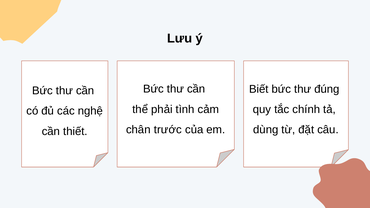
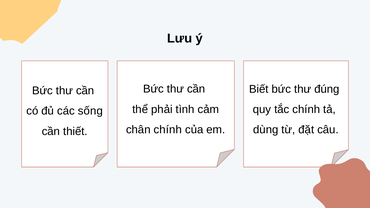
nghệ: nghệ -> sống (90, 111)
chân trước: trước -> chính (168, 130)
